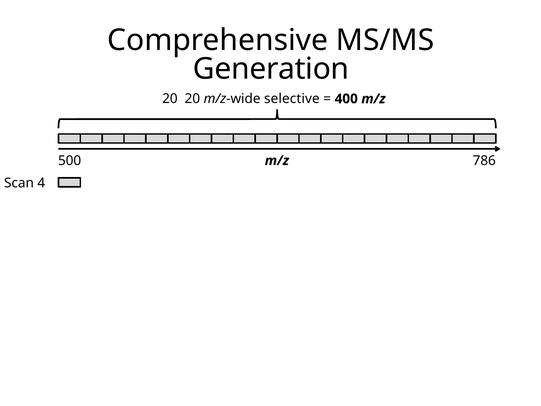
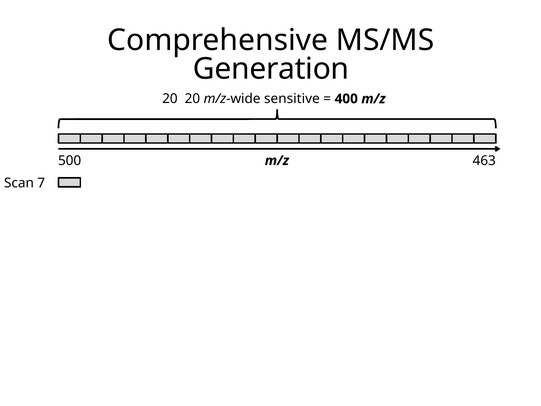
selective: selective -> sensitive (292, 99)
786: 786 -> 463 (484, 160)
4: 4 -> 7 (41, 183)
